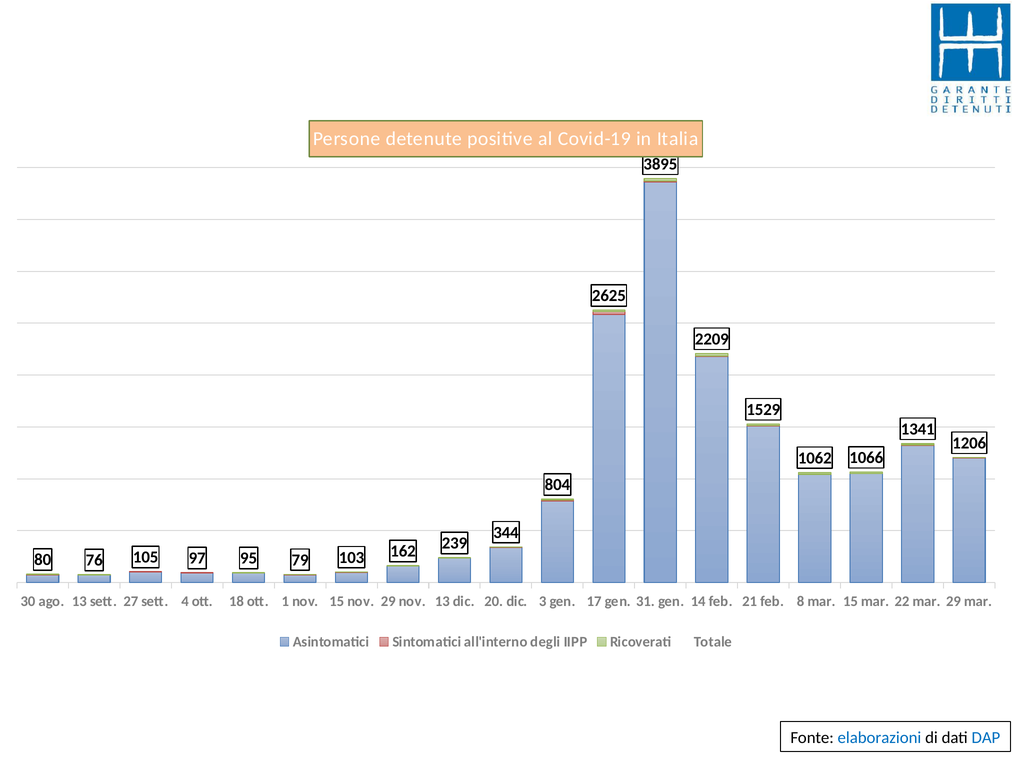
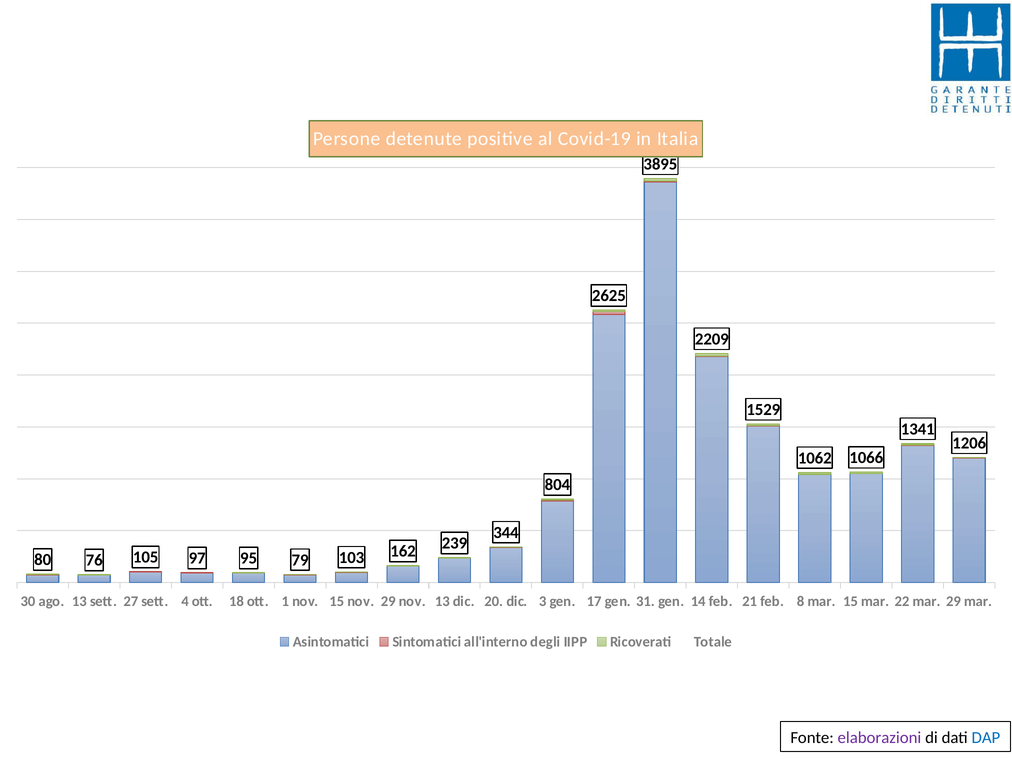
elaborazioni colour: blue -> purple (879, 738)
